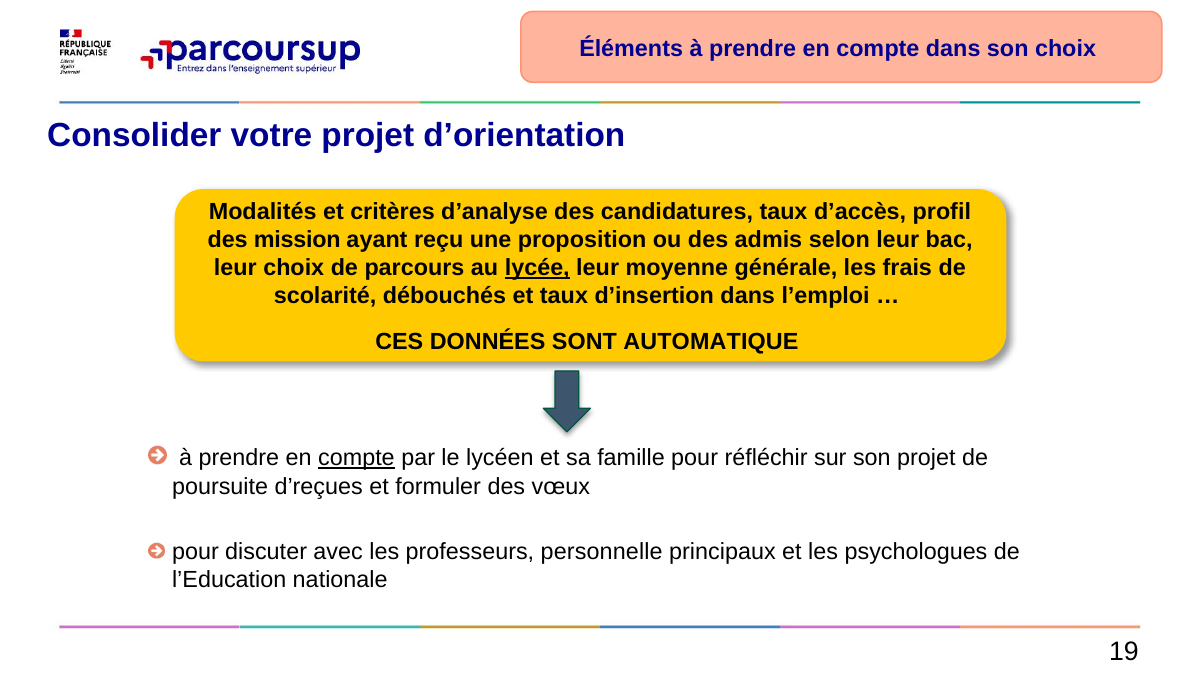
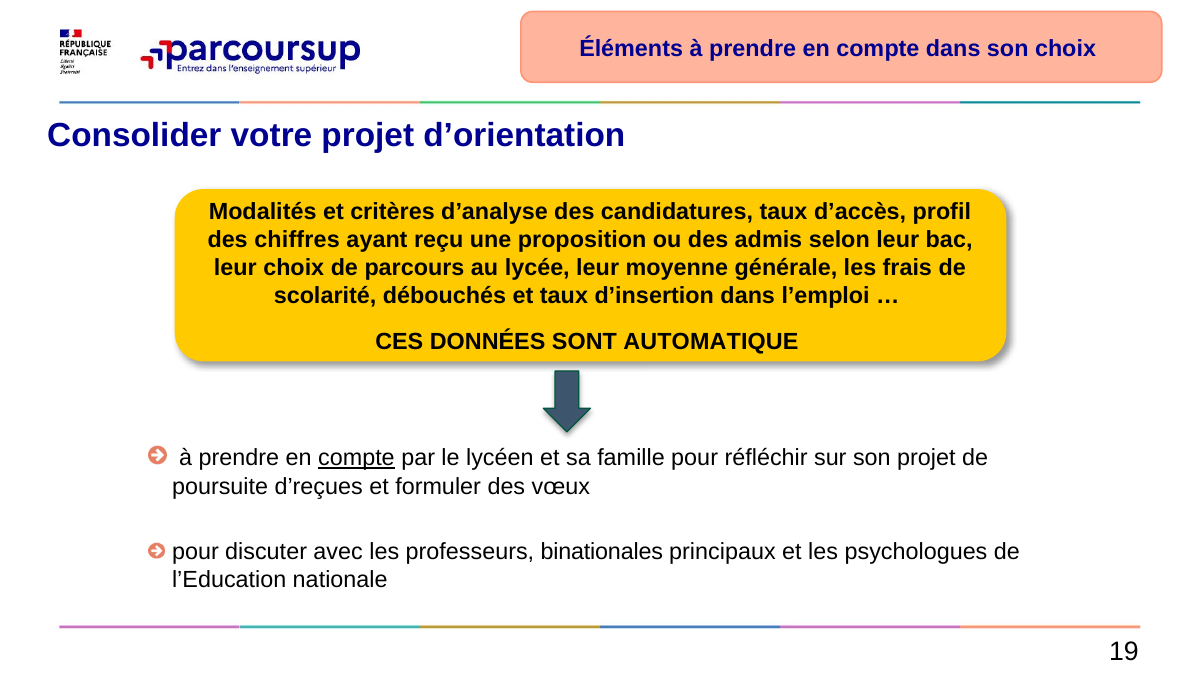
mission: mission -> chiffres (297, 240)
lycée underline: present -> none (537, 268)
personnelle: personnelle -> binationales (602, 552)
